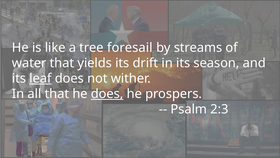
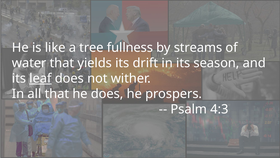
foresail: foresail -> fullness (130, 47)
does underline: present -> none (107, 94)
2:3: 2:3 -> 4:3 (219, 109)
